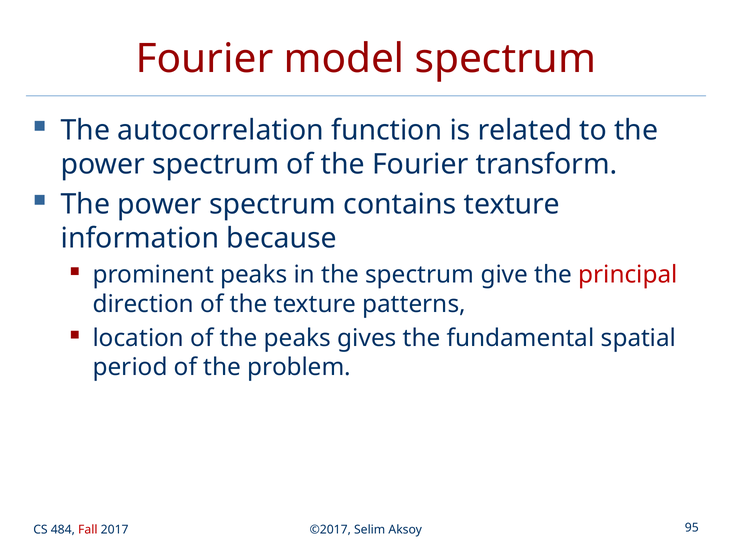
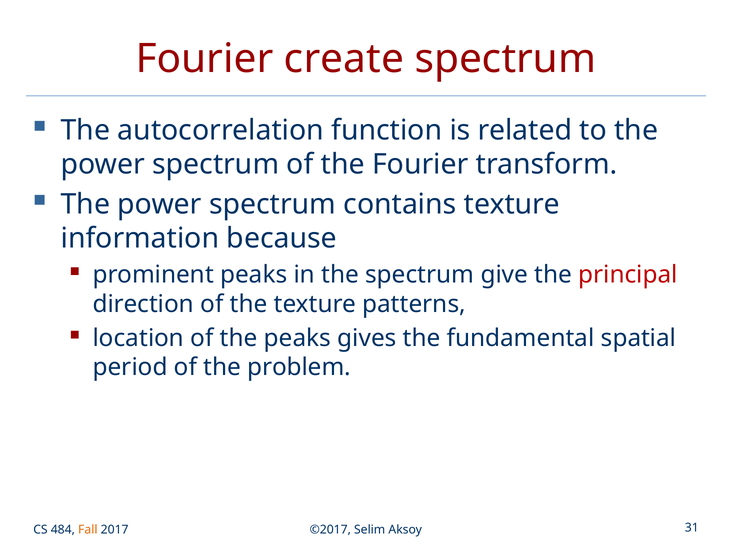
model: model -> create (344, 59)
Fall colour: red -> orange (88, 530)
95: 95 -> 31 (692, 528)
